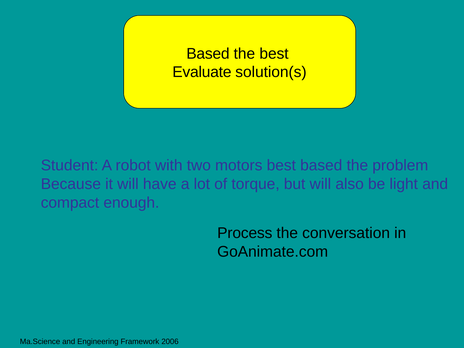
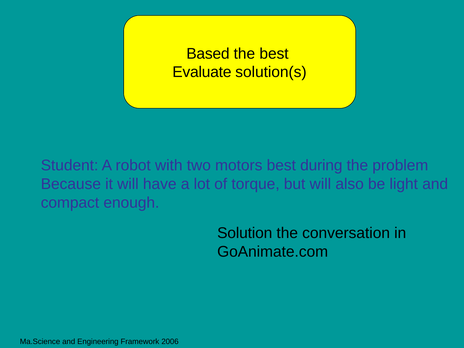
best based: based -> during (321, 165)
Process: Process -> Solution (245, 233)
